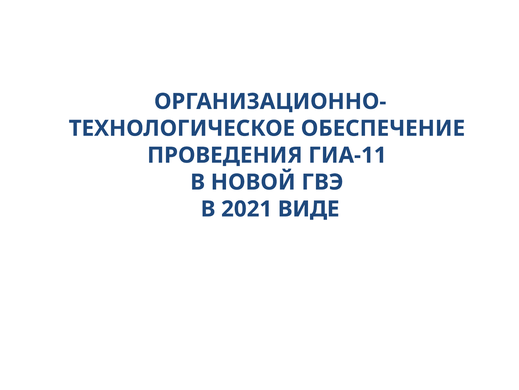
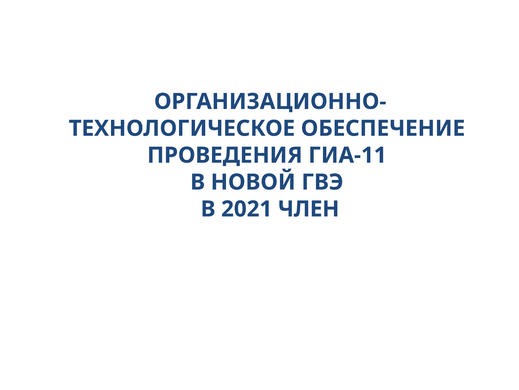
ВИДЕ: ВИДЕ -> ЧЛЕН (309, 209)
